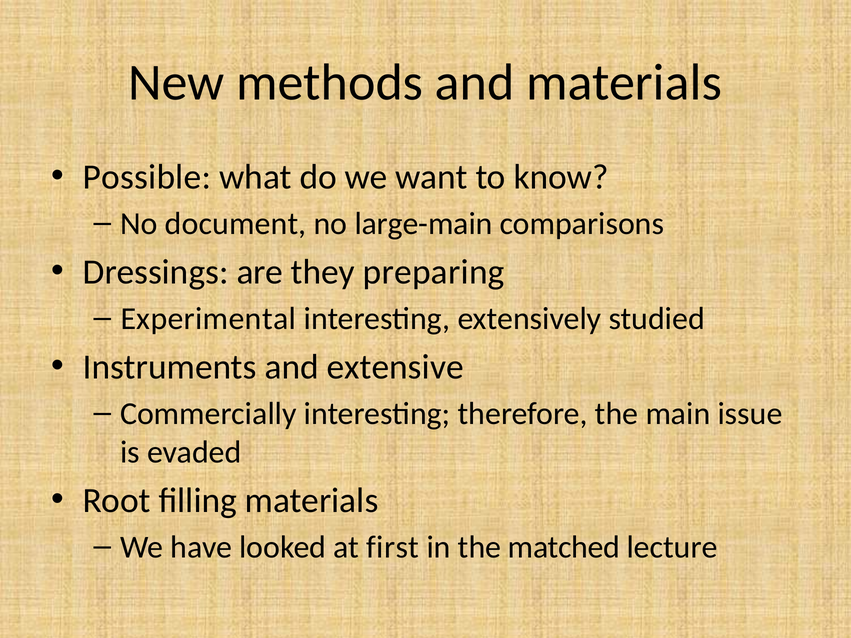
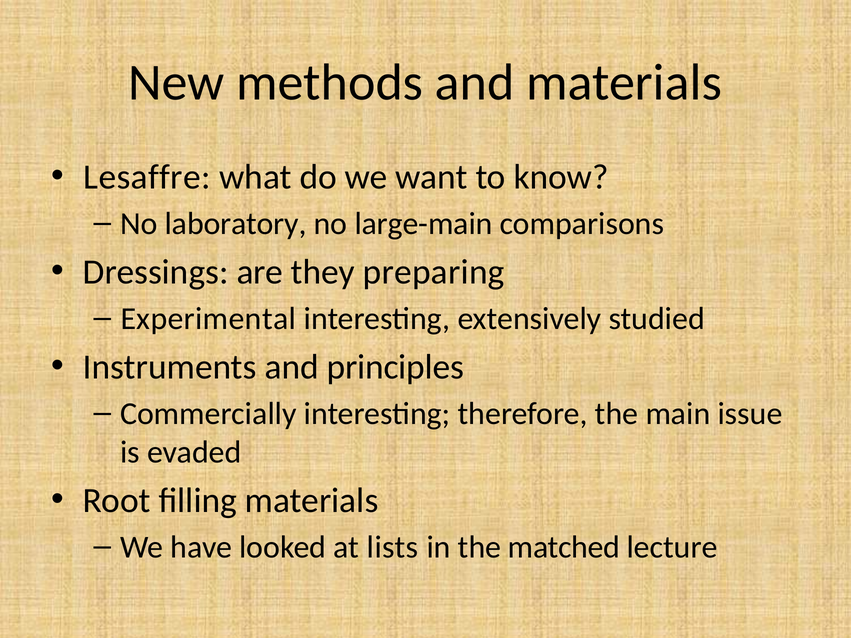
Possible: Possible -> Lesaffre (147, 177)
document: document -> laboratory (236, 224)
extensive: extensive -> principles (395, 367)
first: first -> lists (393, 547)
